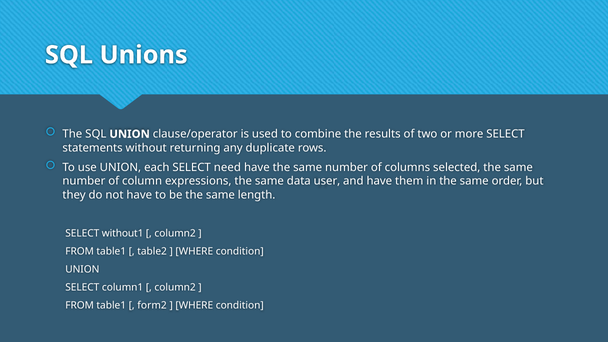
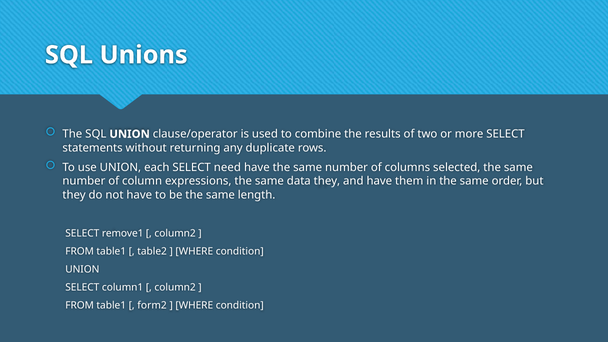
data user: user -> they (327, 181)
without1: without1 -> remove1 (123, 233)
